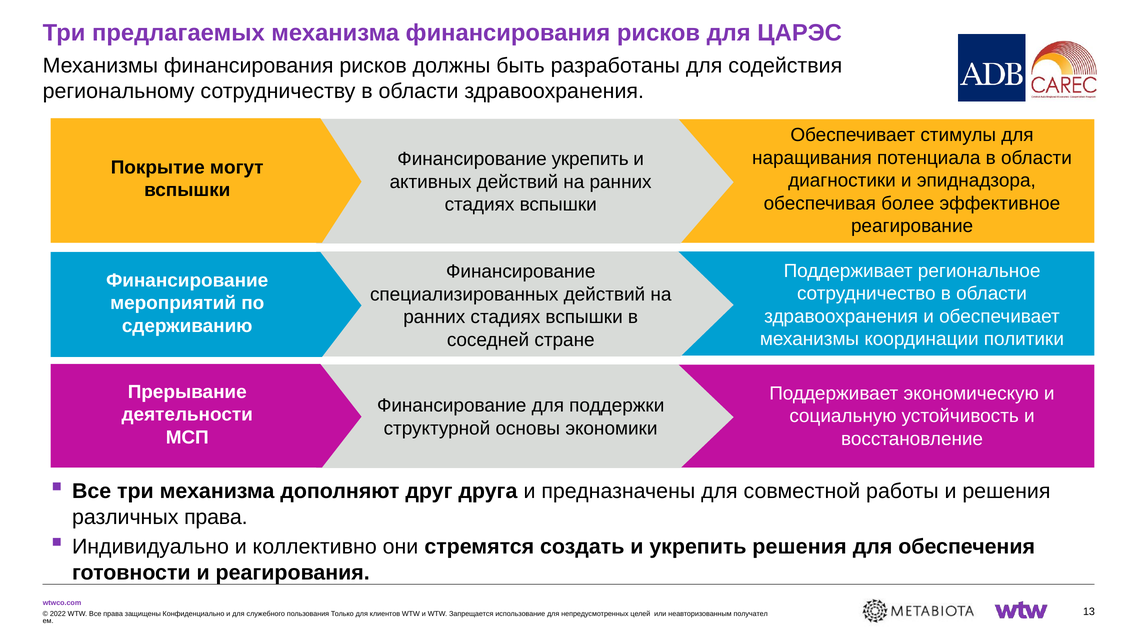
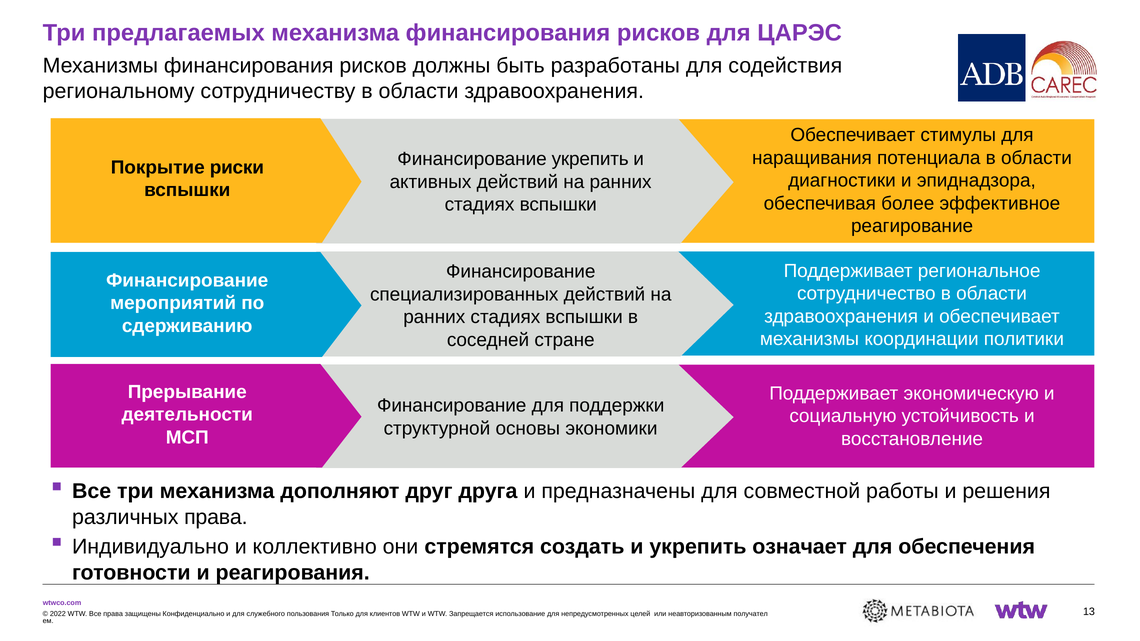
могут: могут -> риски (237, 167)
укрепить решения: решения -> означает (800, 547)
